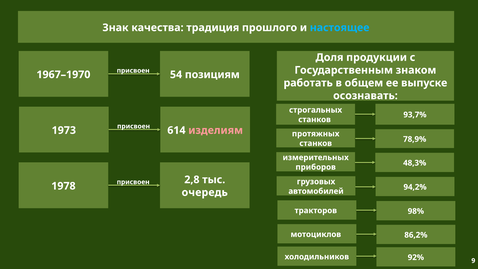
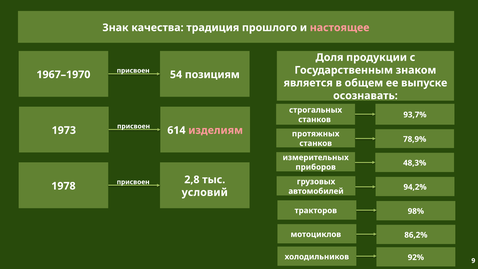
настоящее colour: light blue -> pink (340, 28)
работать: работать -> является (308, 83)
очередь: очередь -> условий (205, 192)
